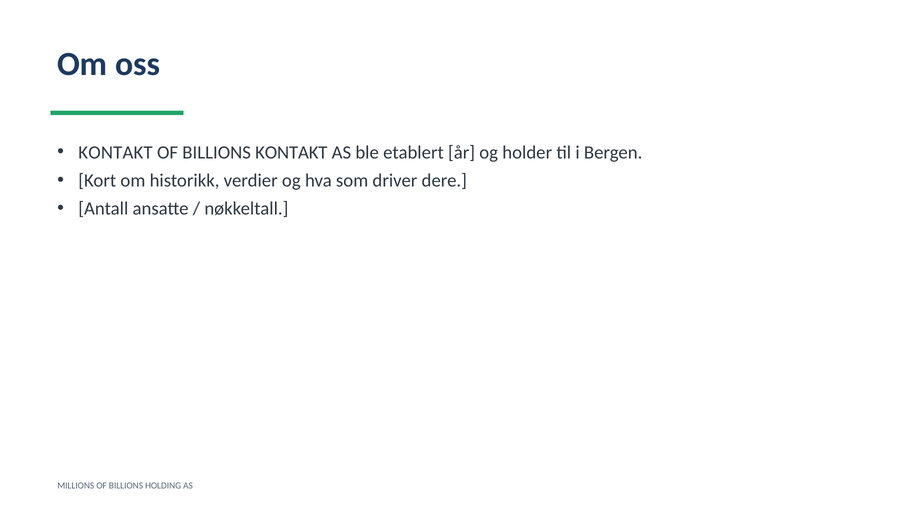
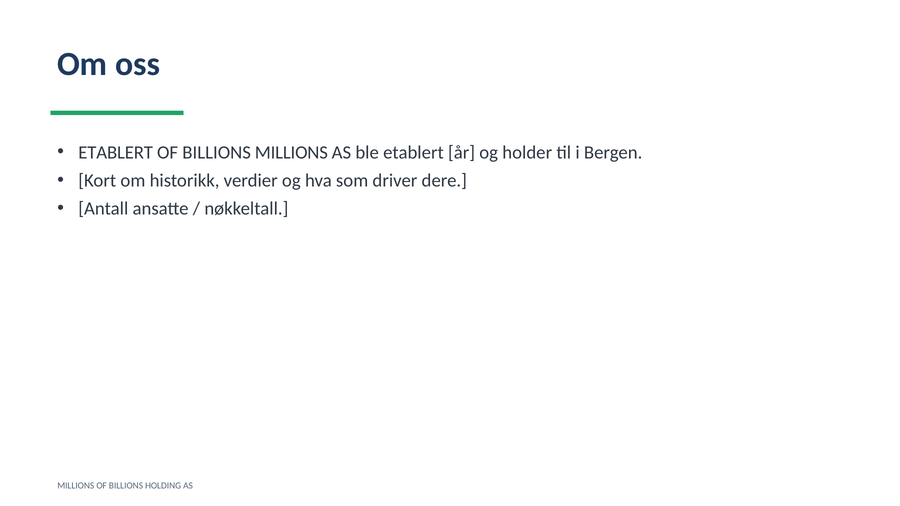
KONTAKT: KONTAKT -> ETABLERT (116, 152)
BILLIONS KONTAKT: KONTAKT -> MILLIONS (291, 152)
